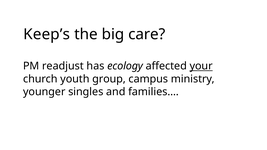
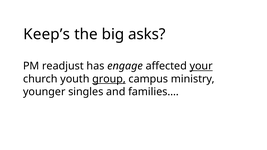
care: care -> asks (147, 34)
ecology: ecology -> engage (125, 66)
group underline: none -> present (109, 79)
